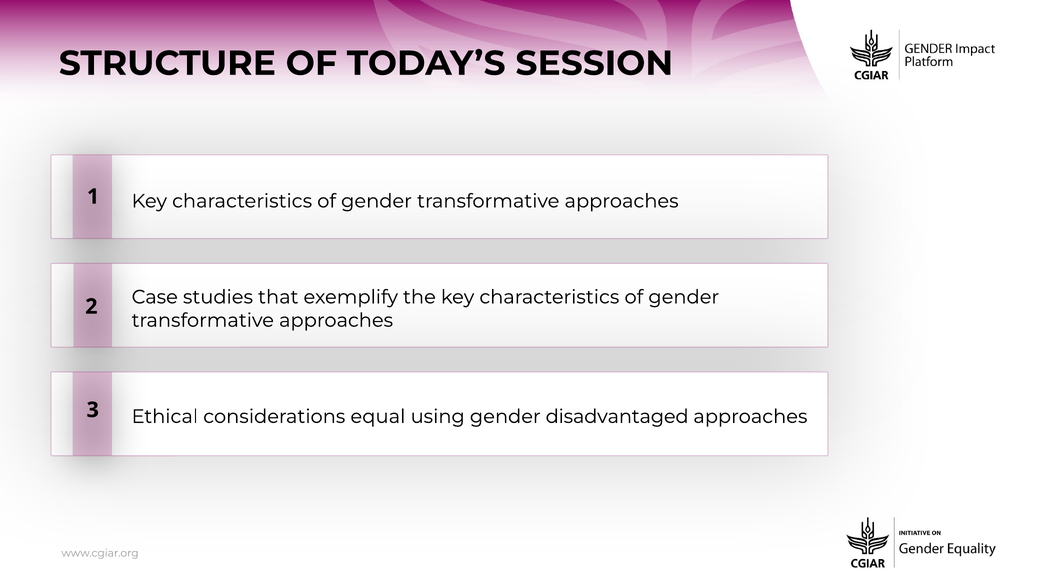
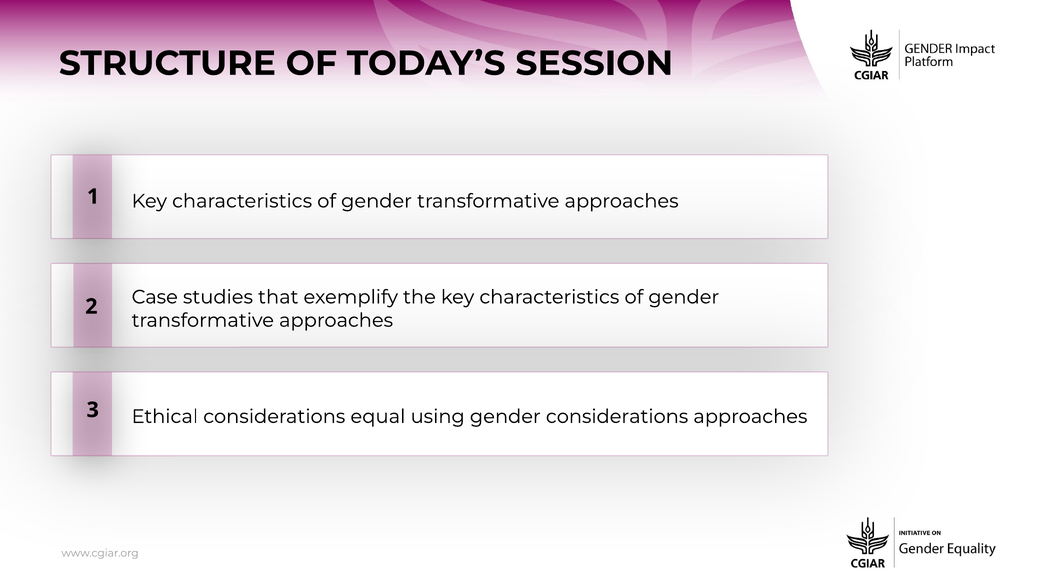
gender disadvantaged: disadvantaged -> considerations (617, 417)
